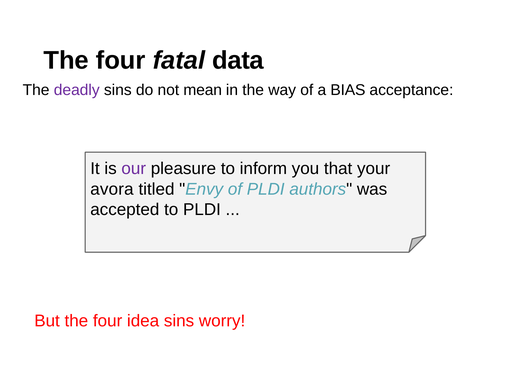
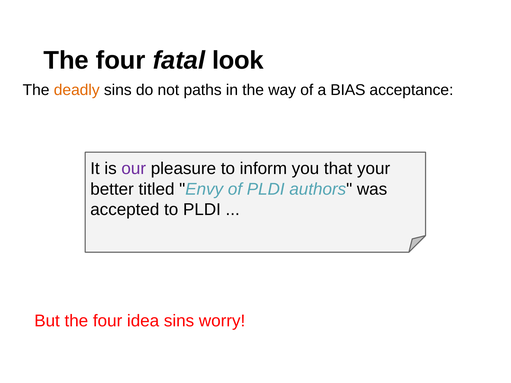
data: data -> look (238, 61)
deadly colour: purple -> orange (77, 90)
mean: mean -> paths (203, 90)
avora: avora -> better (112, 189)
